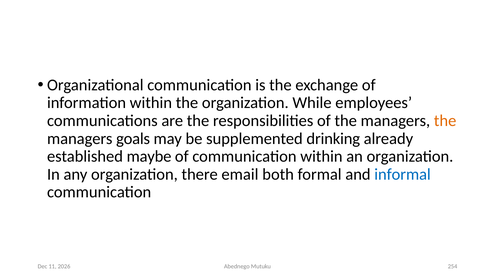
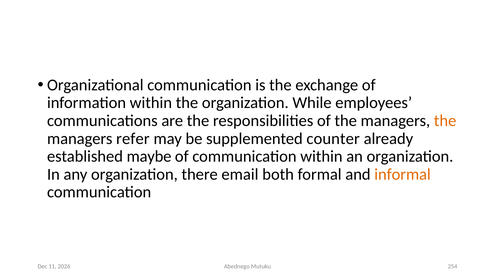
goals: goals -> refer (133, 138)
drinking: drinking -> counter (333, 138)
informal colour: blue -> orange (403, 174)
